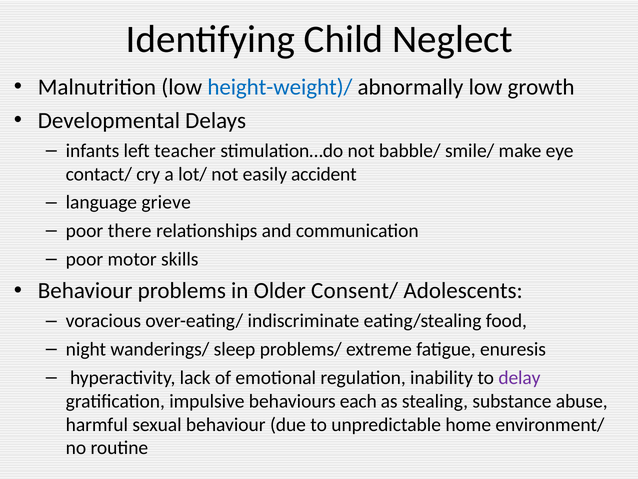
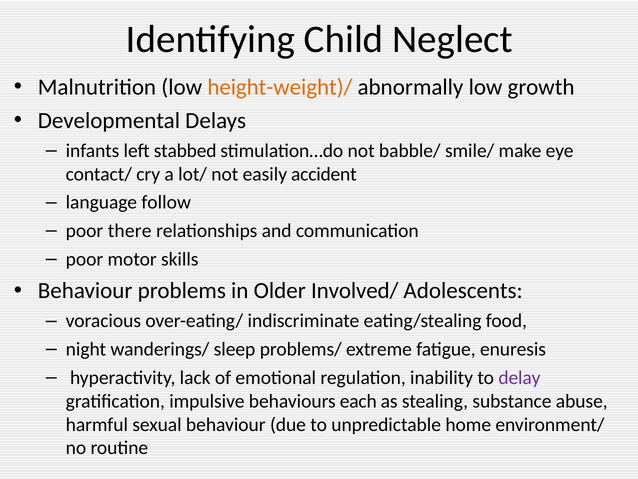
height-weight)/ colour: blue -> orange (280, 87)
teacher: teacher -> stabbed (185, 151)
grieve: grieve -> follow (166, 202)
Consent/: Consent/ -> Involved/ (355, 290)
